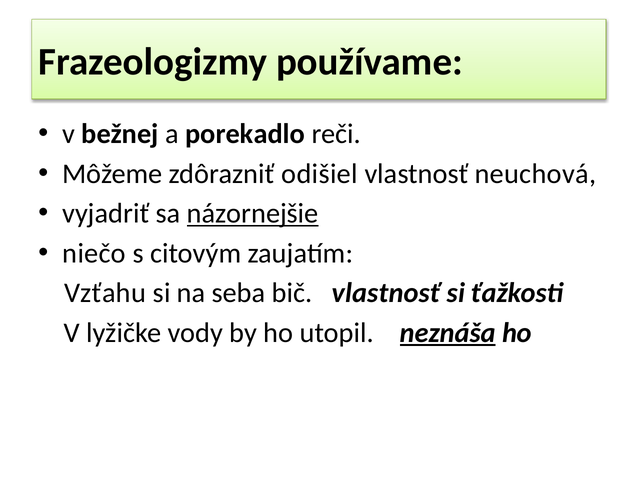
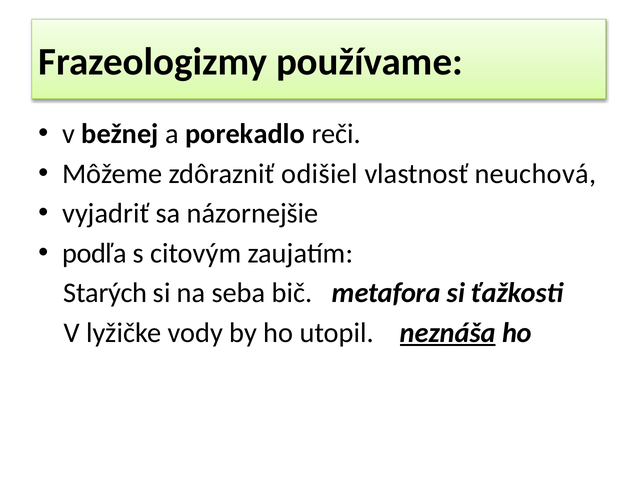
názornejšie underline: present -> none (253, 213)
niečo: niečo -> podľa (94, 253)
Vzťahu: Vzťahu -> Starých (105, 293)
bič vlastnosť: vlastnosť -> metafora (386, 293)
